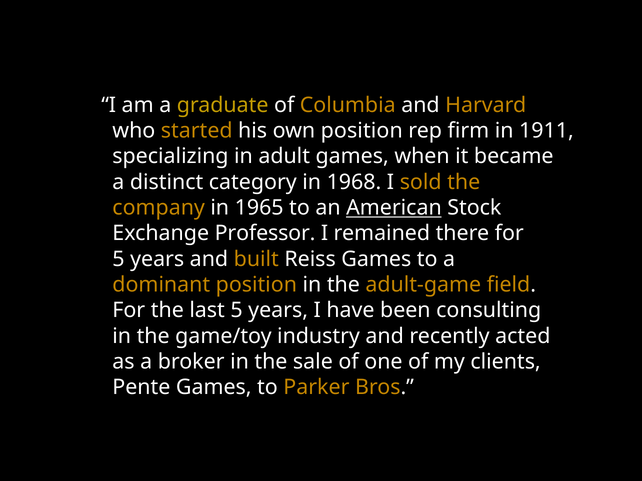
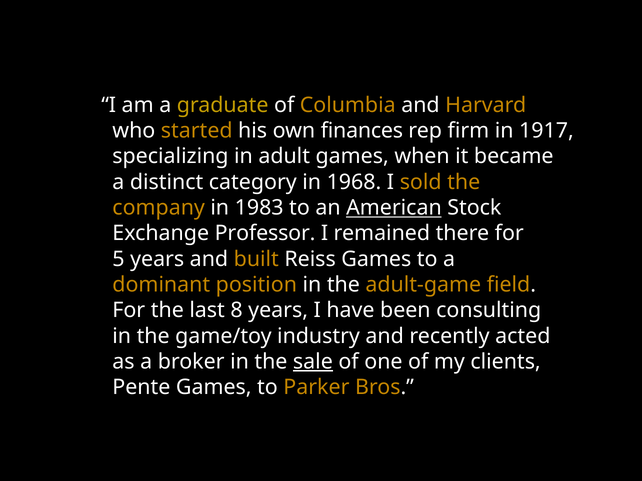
own position: position -> finances (362, 131)
1911: 1911 -> 1917 (546, 131)
1965: 1965 -> 1983 (259, 208)
last 5: 5 -> 8 (236, 311)
sale underline: none -> present (313, 362)
